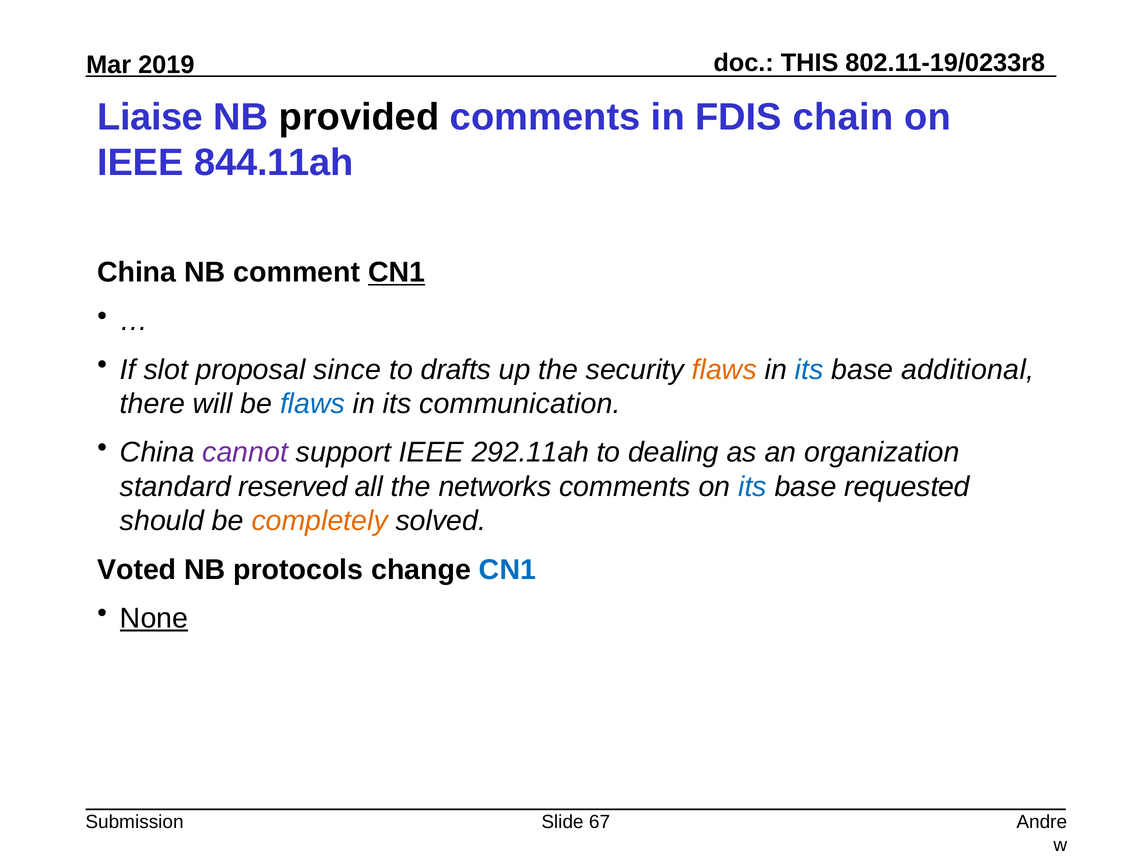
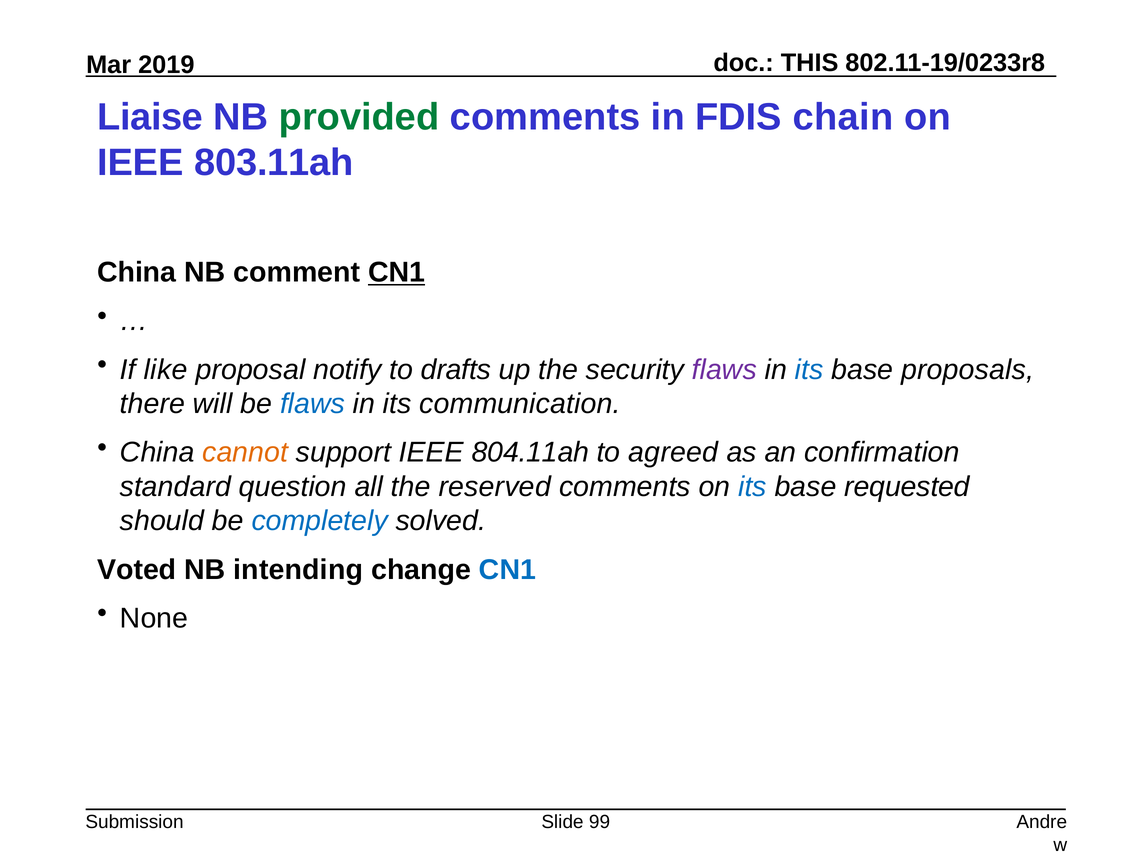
provided colour: black -> green (359, 117)
844.11ah: 844.11ah -> 803.11ah (274, 163)
slot: slot -> like (166, 369)
since: since -> notify (347, 369)
flaws colour: orange -> purple (724, 369)
additional: additional -> proposals (968, 369)
cannot colour: purple -> orange (245, 452)
292.11ah: 292.11ah -> 804.11ah (530, 452)
dealing: dealing -> agreed (673, 452)
organization: organization -> confirmation (882, 452)
reserved: reserved -> question (293, 486)
networks: networks -> reserved (495, 486)
completely colour: orange -> blue (320, 521)
protocols: protocols -> intending (298, 569)
None underline: present -> none (154, 618)
67: 67 -> 99 (600, 821)
